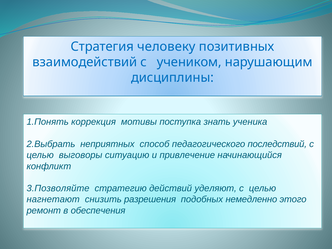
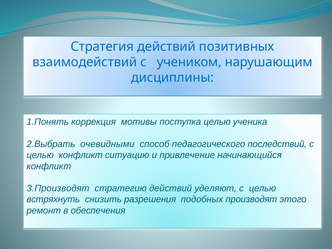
Стратегия человеку: человеку -> действий (166, 47)
поступка знать: знать -> целью (217, 122)
неприятных: неприятных -> очевидными (107, 144)
целью выговоры: выговоры -> конфликт (81, 155)
3.Позволяйте: 3.Позволяйте -> 3.Производят (58, 188)
нагнетают: нагнетают -> встряхнуть (53, 199)
немедленно: немедленно -> производят (251, 199)
